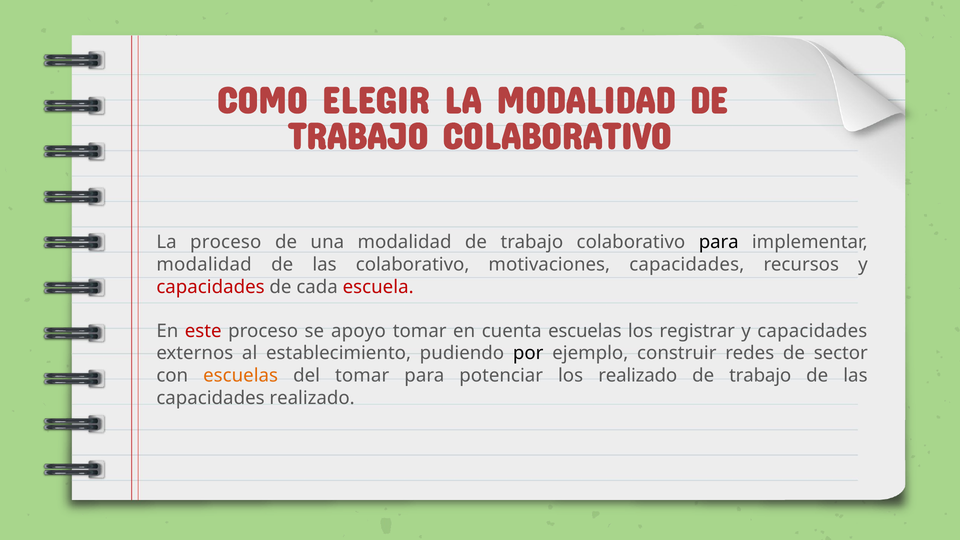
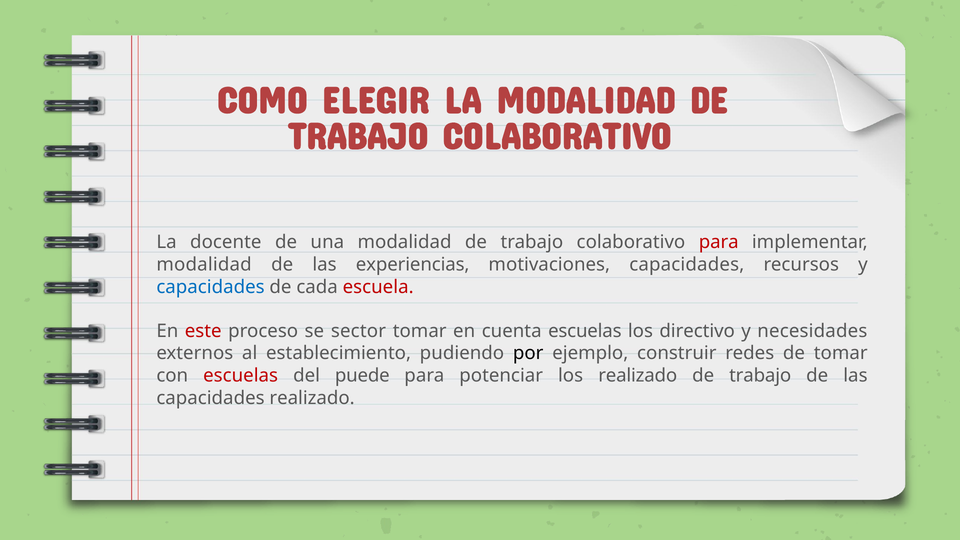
La proceso: proceso -> docente (226, 242)
para colour: black -> red (719, 242)
las colaborativo: colaborativo -> experiencias (413, 265)
capacidades colour: red -> blue (211, 287)
apoyo: apoyo -> sector (358, 331)
registrar: registrar -> directivo (697, 331)
capacidades: capacidades -> necesidades (812, 331)
de sector: sector -> tomar (841, 353)
escuelas colour: orange -> red (241, 376)
del tomar: tomar -> puede (362, 376)
